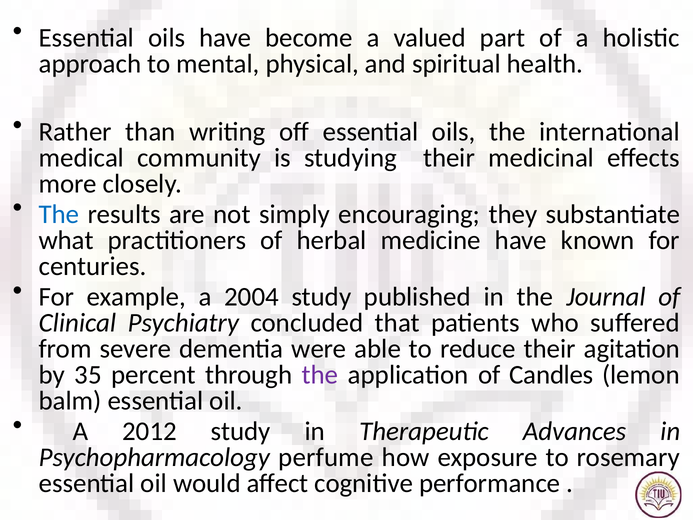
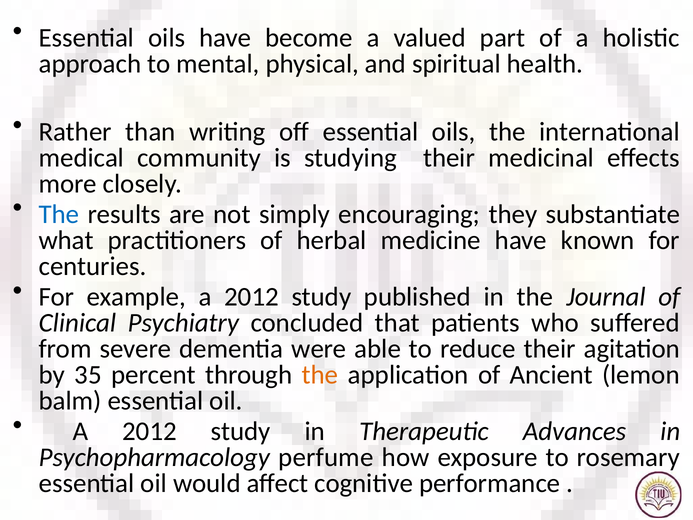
example a 2004: 2004 -> 2012 (252, 297)
the colour: purple -> orange (320, 375)
Candles: Candles -> Ancient (551, 375)
